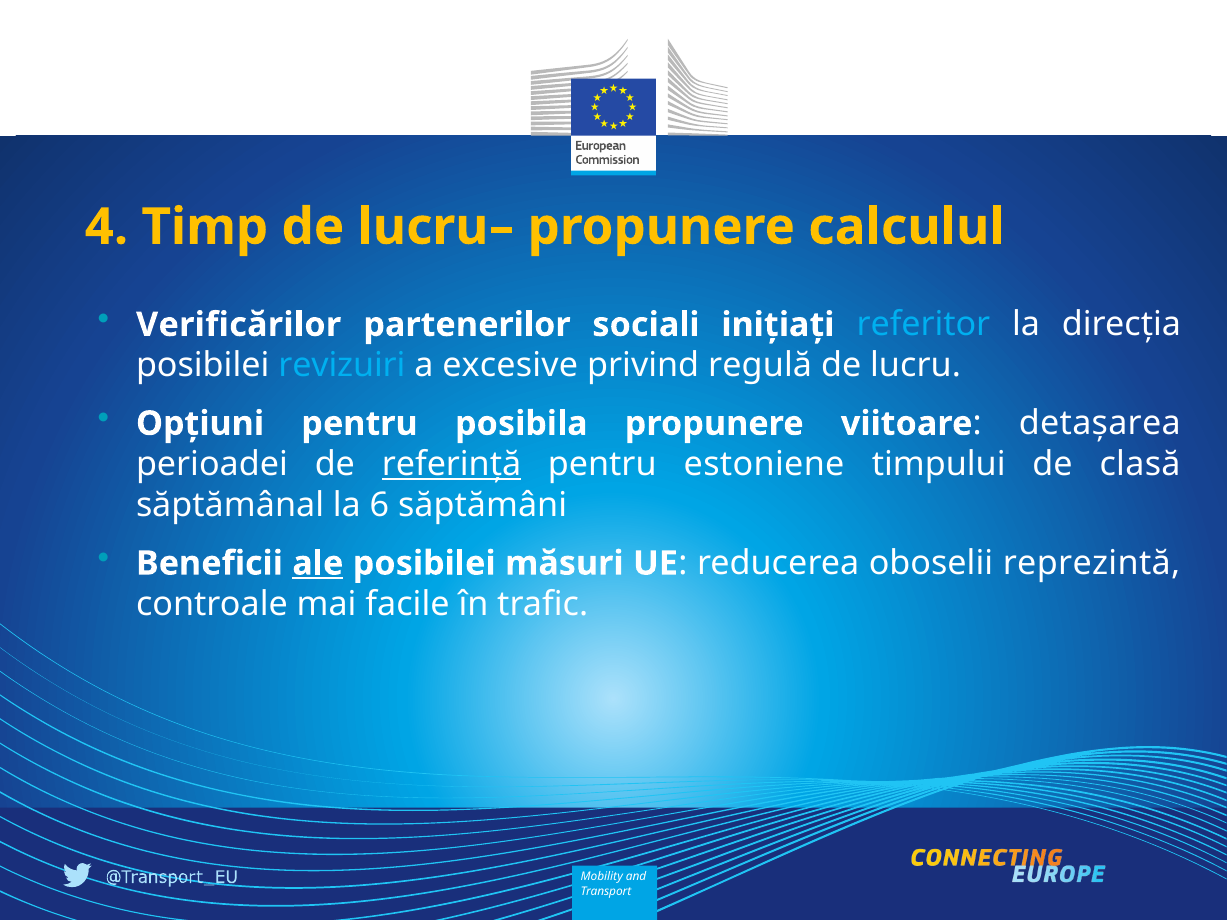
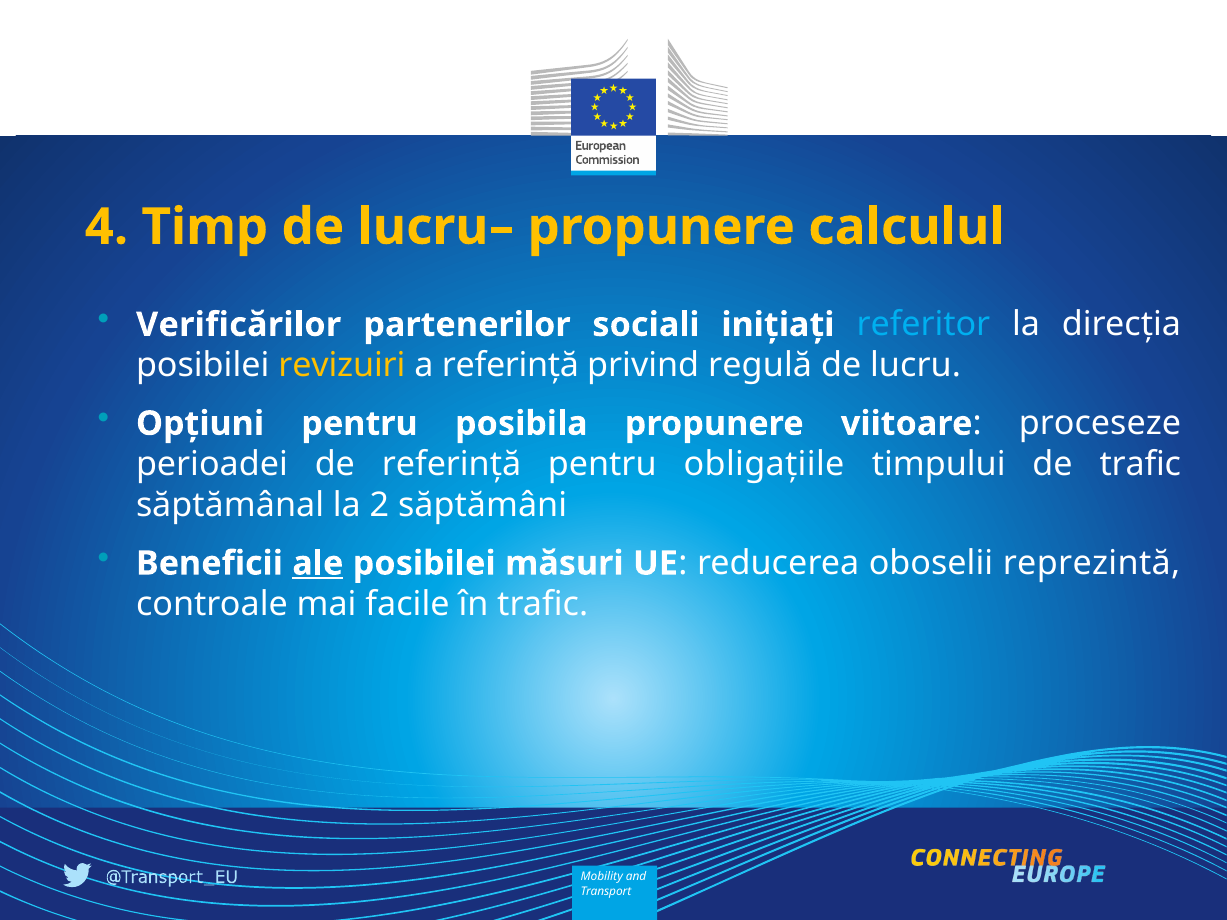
revizuiri colour: light blue -> yellow (342, 366)
a excesive: excesive -> referință (510, 366)
detașarea: detașarea -> proceseze (1100, 424)
referință underline: present -> none (452, 465)
estoniene: estoniene -> obligațiile (764, 465)
de clasă: clasă -> trafic (1140, 465)
6: 6 -> 2 (379, 506)
